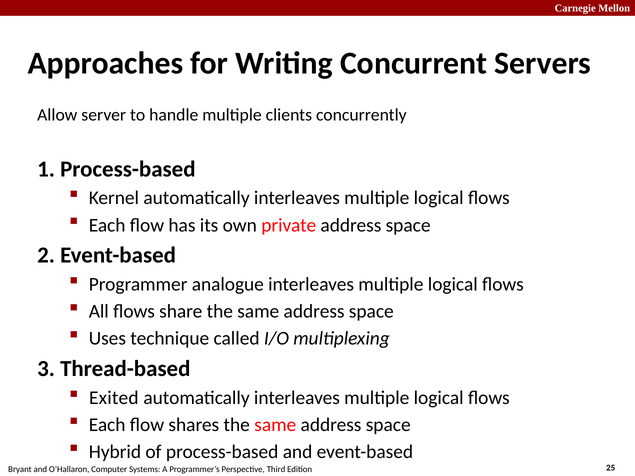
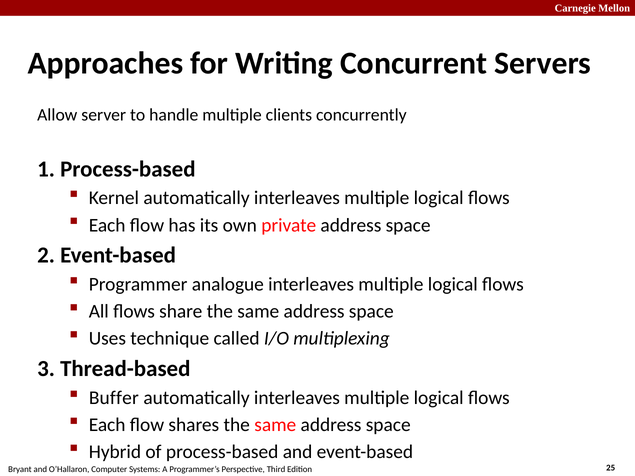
Exited: Exited -> Buffer (114, 398)
